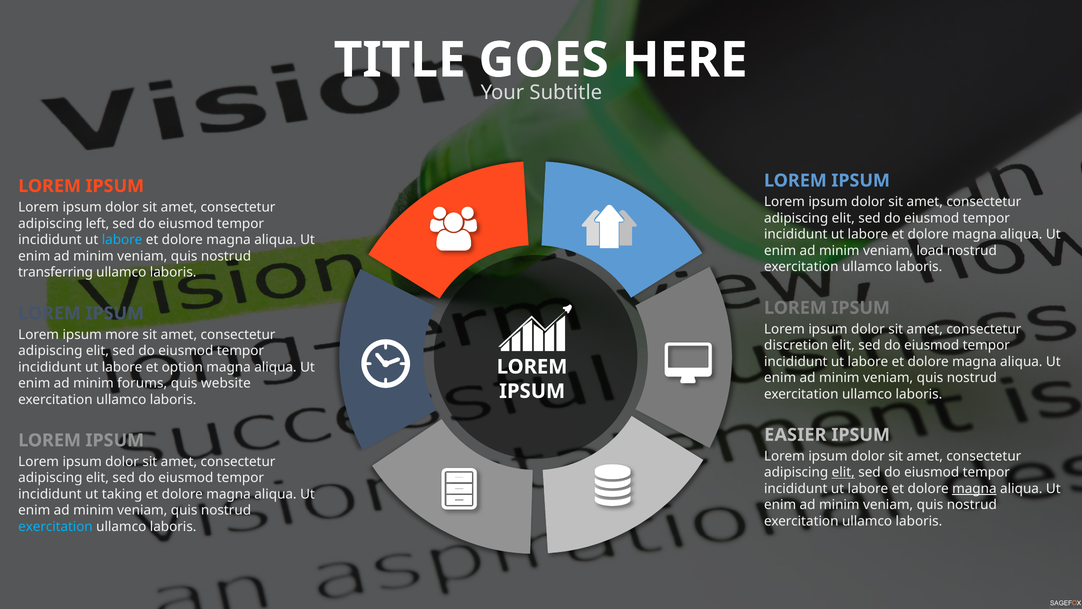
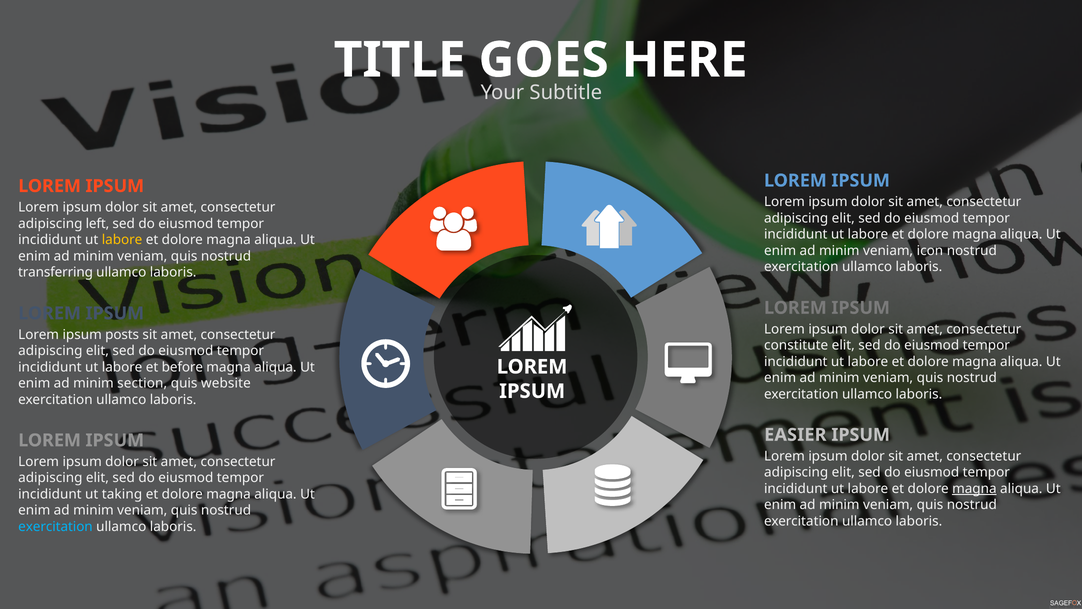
labore colour: light blue -> yellow (122, 240)
load: load -> icon (930, 250)
more: more -> posts (122, 334)
discretion: discretion -> constitute (796, 345)
option: option -> before (182, 367)
forums: forums -> section (142, 383)
elit underline: present -> none (843, 472)
